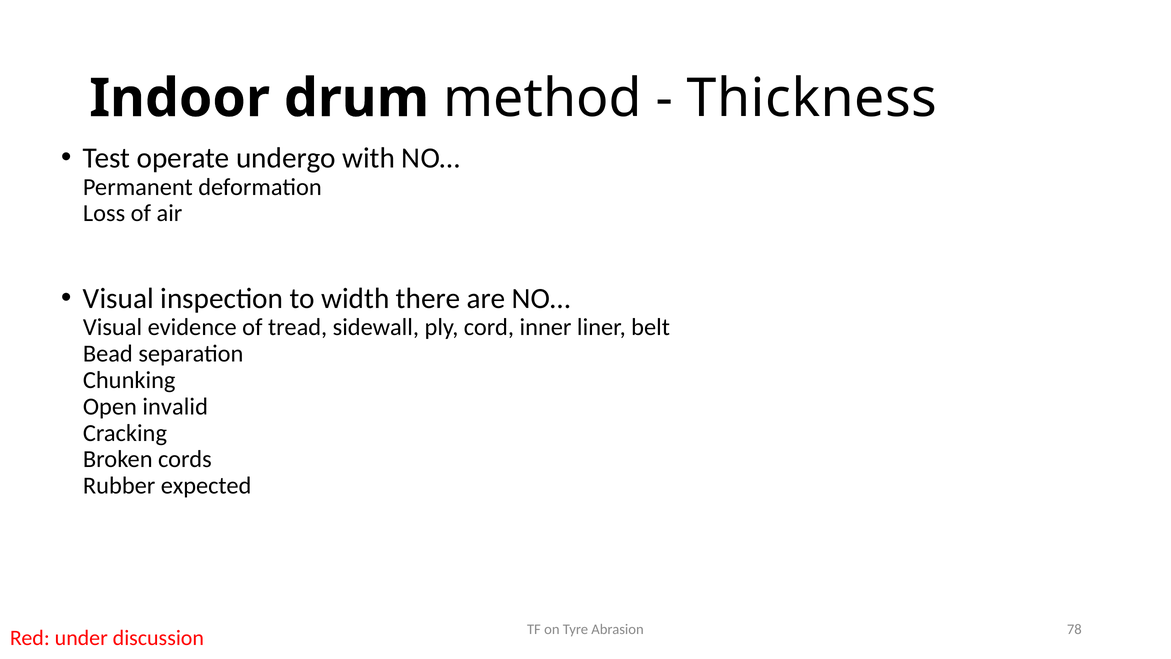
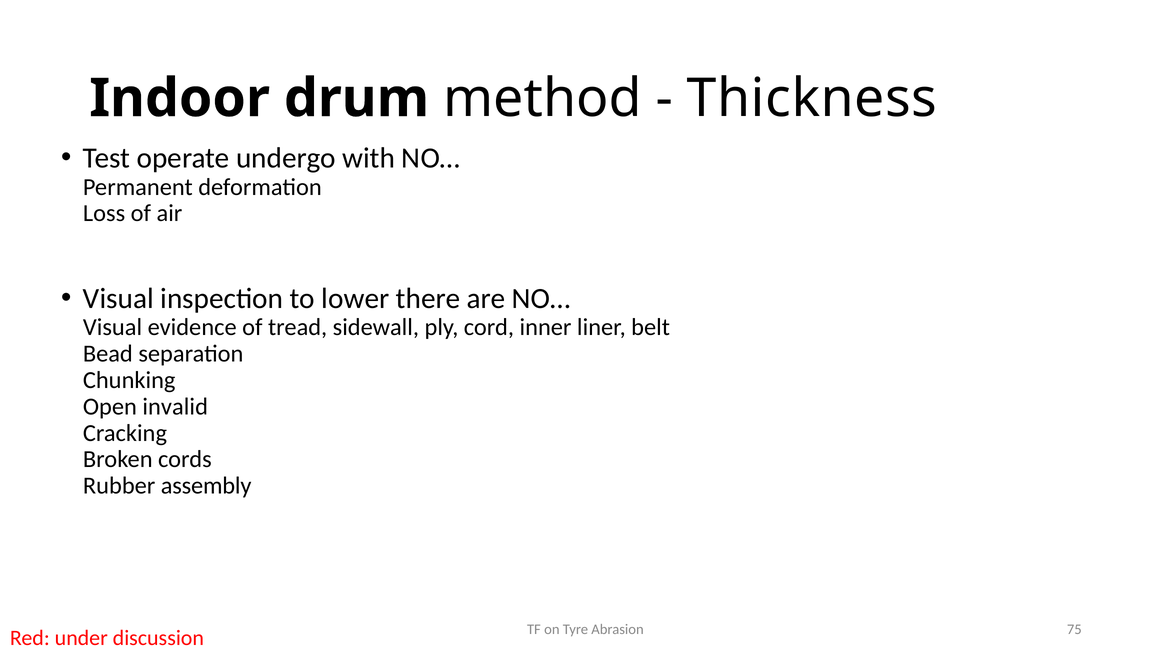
width: width -> lower (355, 298)
expected: expected -> assembly (206, 486)
78: 78 -> 75 (1074, 629)
